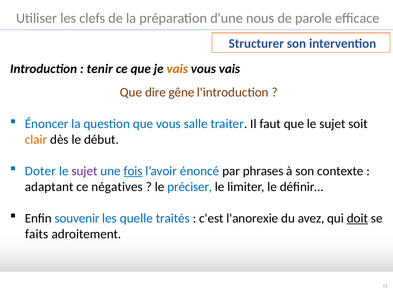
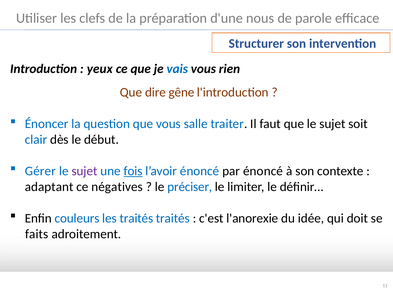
tenir: tenir -> yeux (100, 69)
vais colour: orange -> blue (177, 69)
vous vais: vais -> rien (229, 69)
clair colour: orange -> blue (36, 139)
Doter: Doter -> Gérer (40, 171)
par phrases: phrases -> énoncé (263, 171)
souvenir: souvenir -> couleurs (77, 218)
les quelle: quelle -> traités (136, 218)
avez: avez -> idée (311, 218)
doit underline: present -> none (357, 218)
